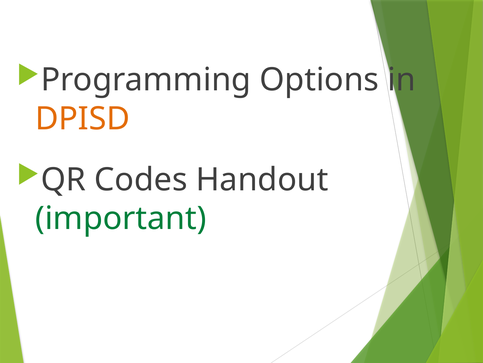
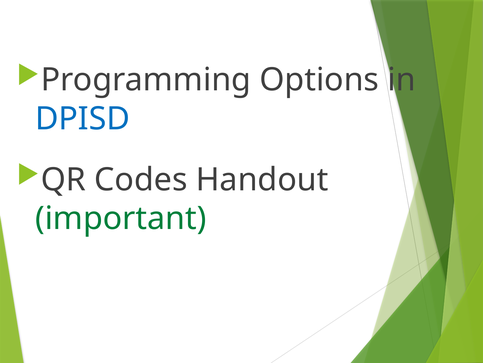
DPISD colour: orange -> blue (83, 118)
